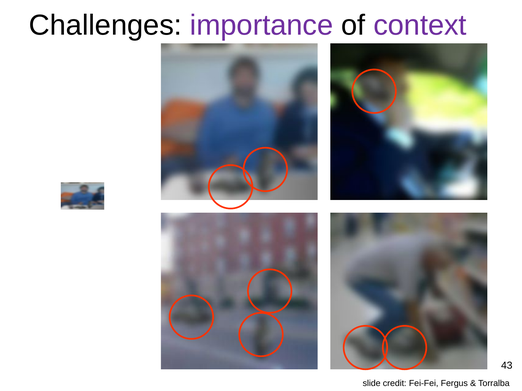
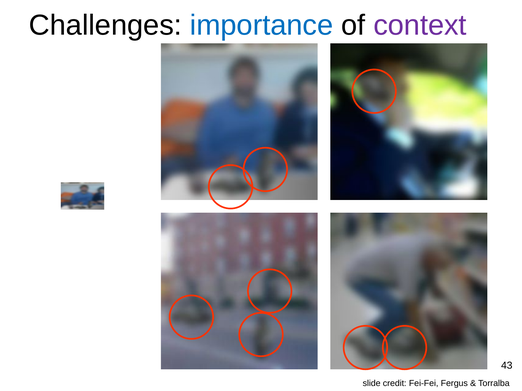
importance colour: purple -> blue (262, 25)
